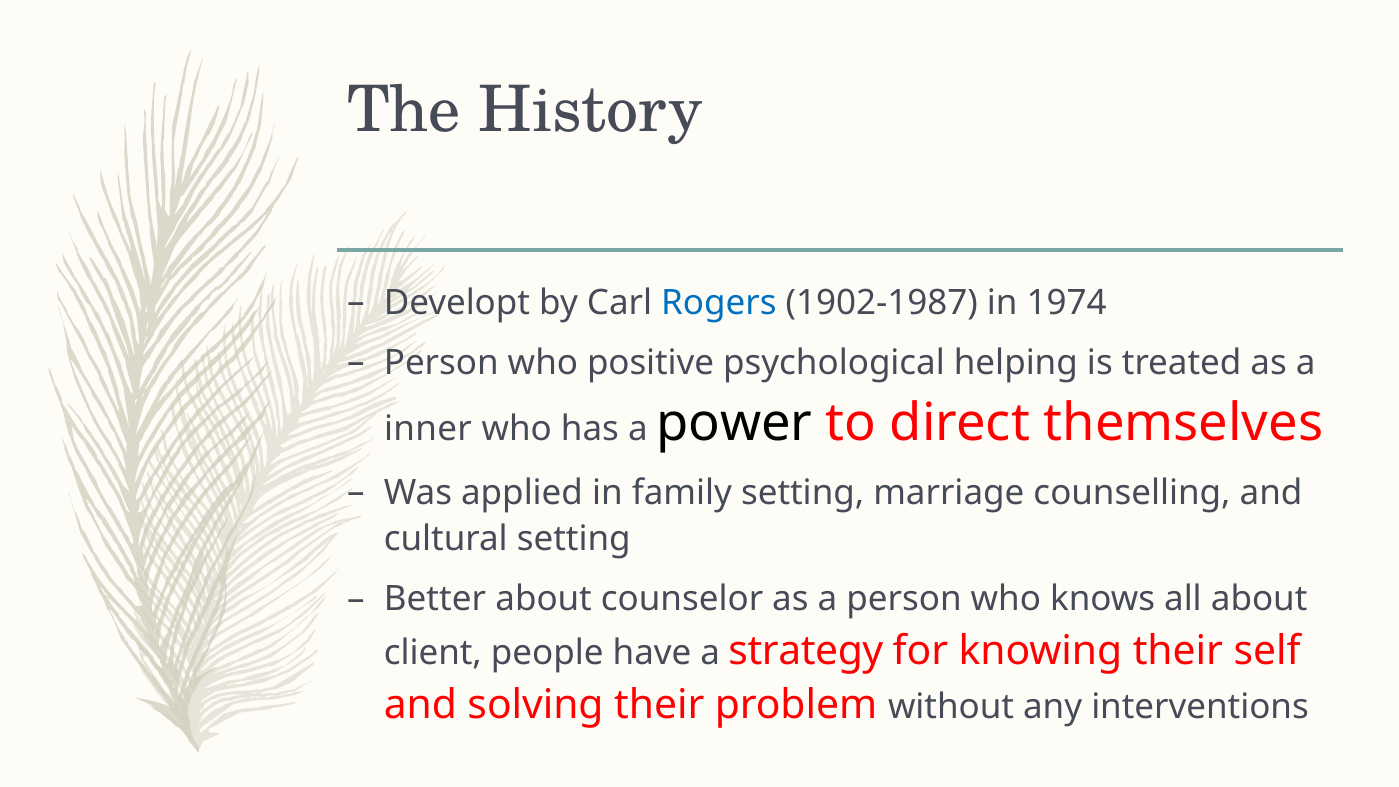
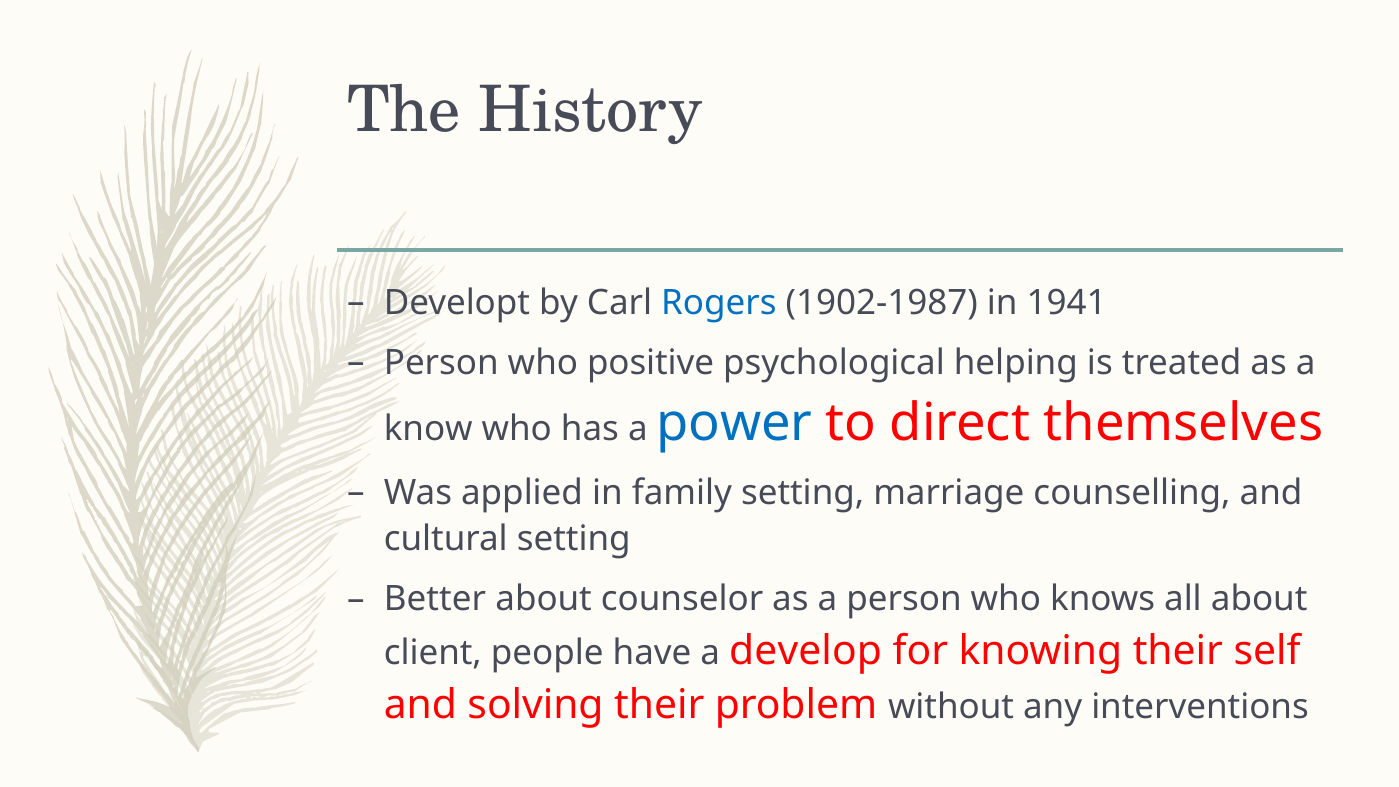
1974: 1974 -> 1941 (1067, 303)
inner: inner -> know (428, 429)
power colour: black -> blue (735, 423)
strategy: strategy -> develop (806, 651)
